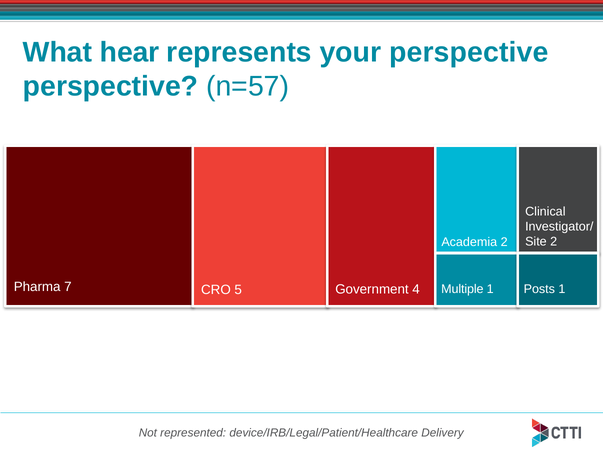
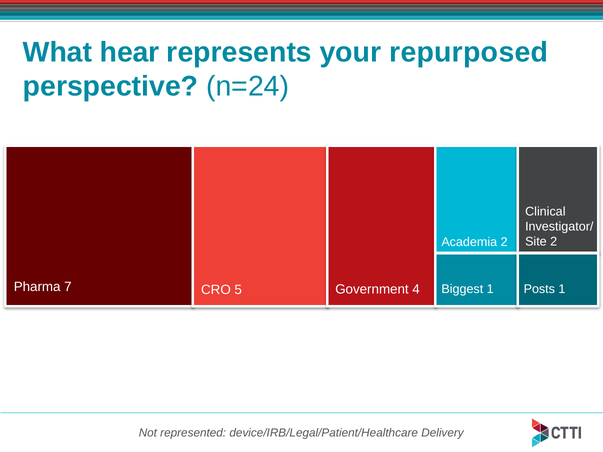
your perspective: perspective -> repurposed (469, 52)
n=57: n=57 -> n=24 (248, 87)
Multiple: Multiple -> Biggest (462, 289)
